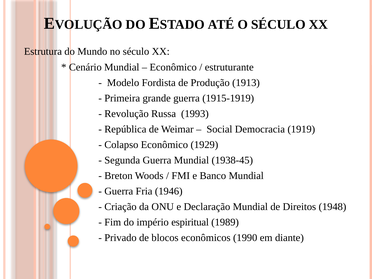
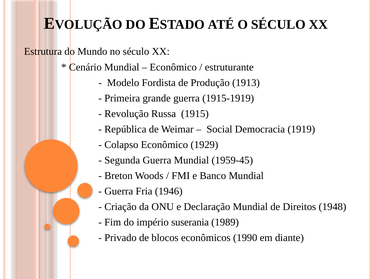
1993: 1993 -> 1915 (195, 114)
1938-45: 1938-45 -> 1959-45 (232, 160)
espiritual: espiritual -> suserania (190, 222)
